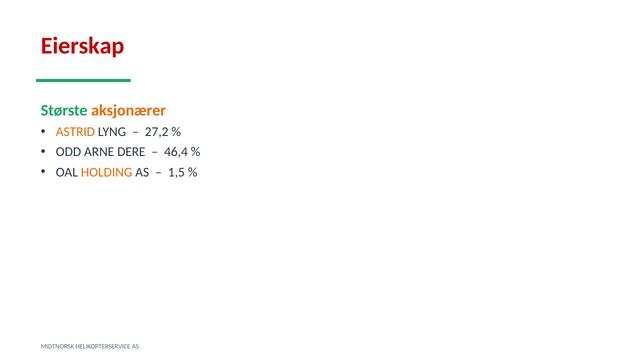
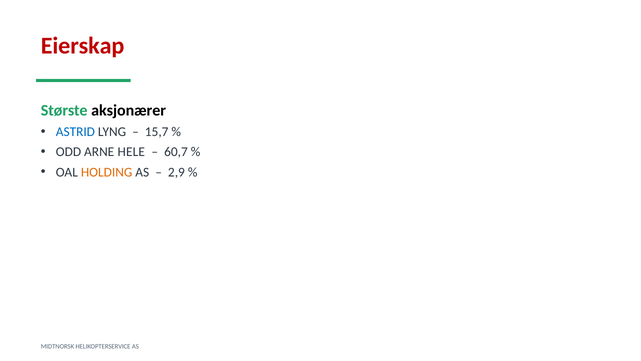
aksjonærer colour: orange -> black (129, 110)
ASTRID colour: orange -> blue (75, 132)
27,2: 27,2 -> 15,7 (157, 132)
DERE: DERE -> HELE (131, 152)
46,4: 46,4 -> 60,7 (176, 152)
1,5: 1,5 -> 2,9 (176, 172)
